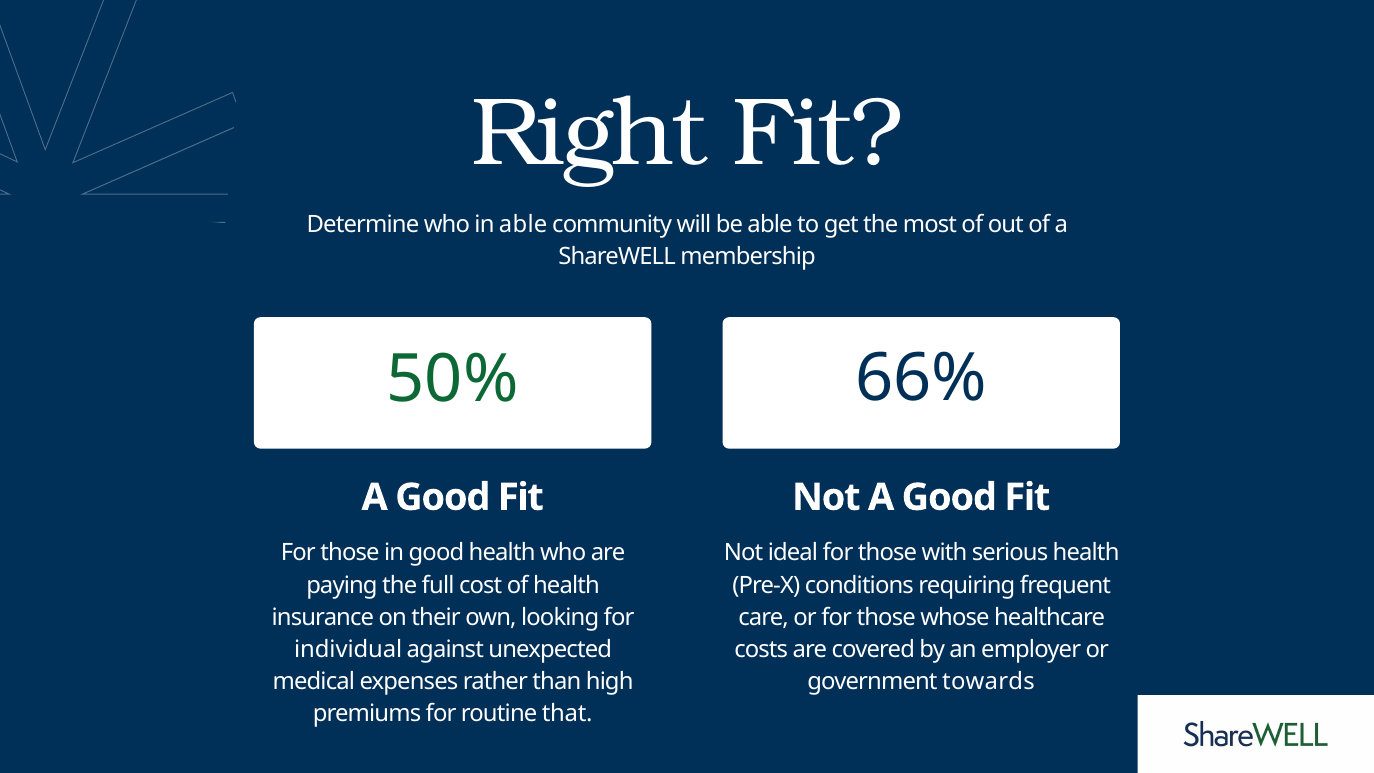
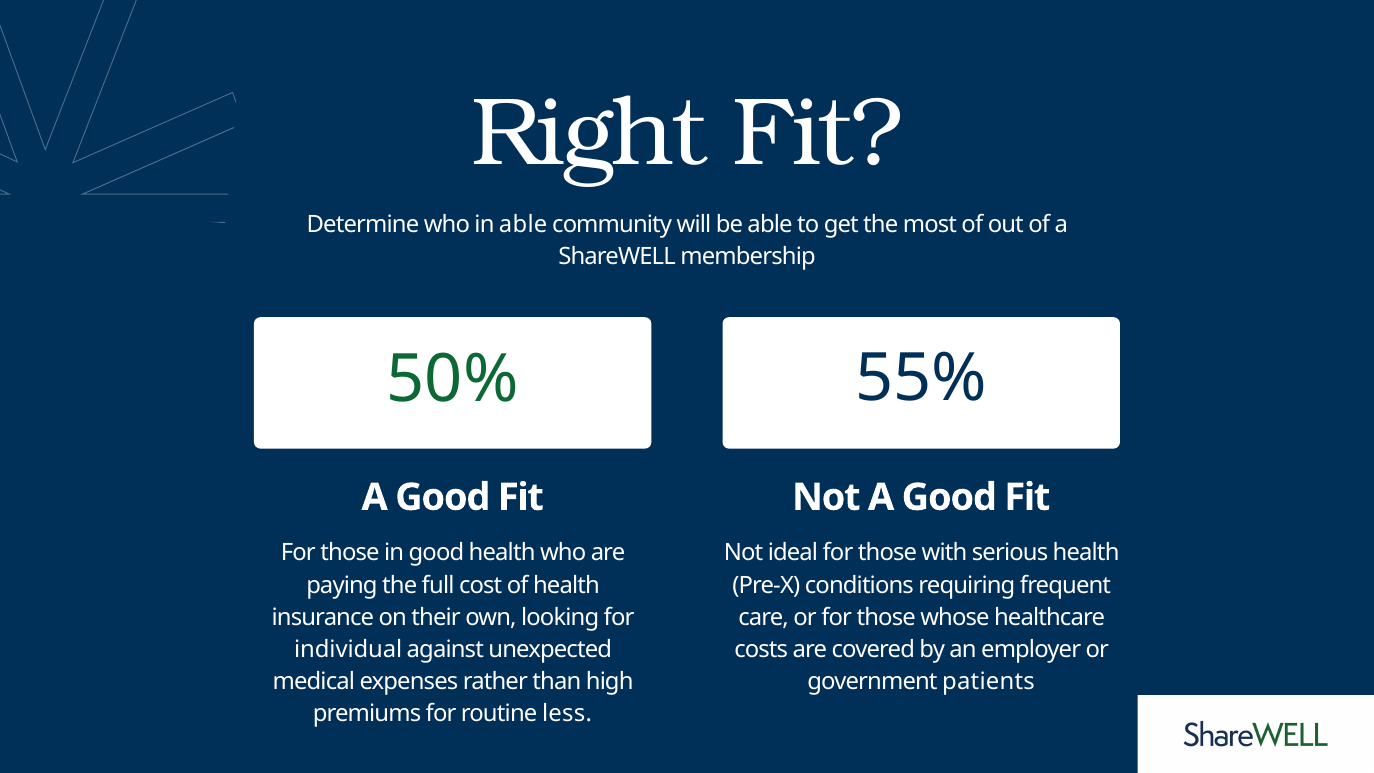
66%: 66% -> 55% (921, 378)
towards: towards -> patients (989, 682)
that: that -> less (567, 714)
